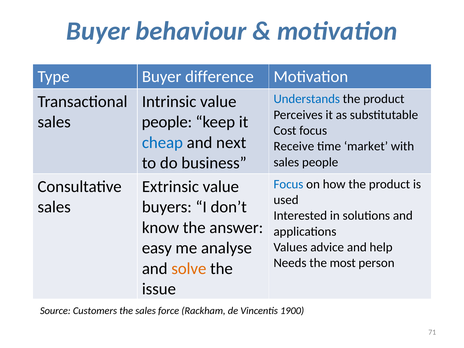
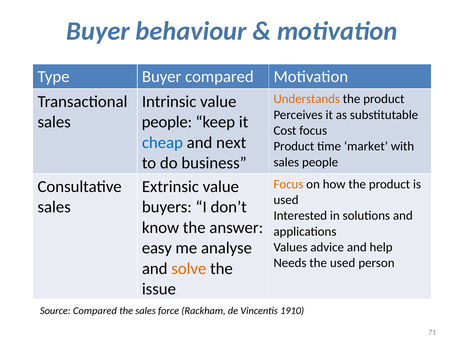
Buyer difference: difference -> compared (219, 77)
Understands colour: blue -> orange (307, 99)
Receive: Receive -> Product (294, 146)
Focus colour: blue -> orange (288, 184)
the most: most -> used (343, 263)
Source Customers: Customers -> Compared (95, 311)
1900: 1900 -> 1910 (292, 311)
